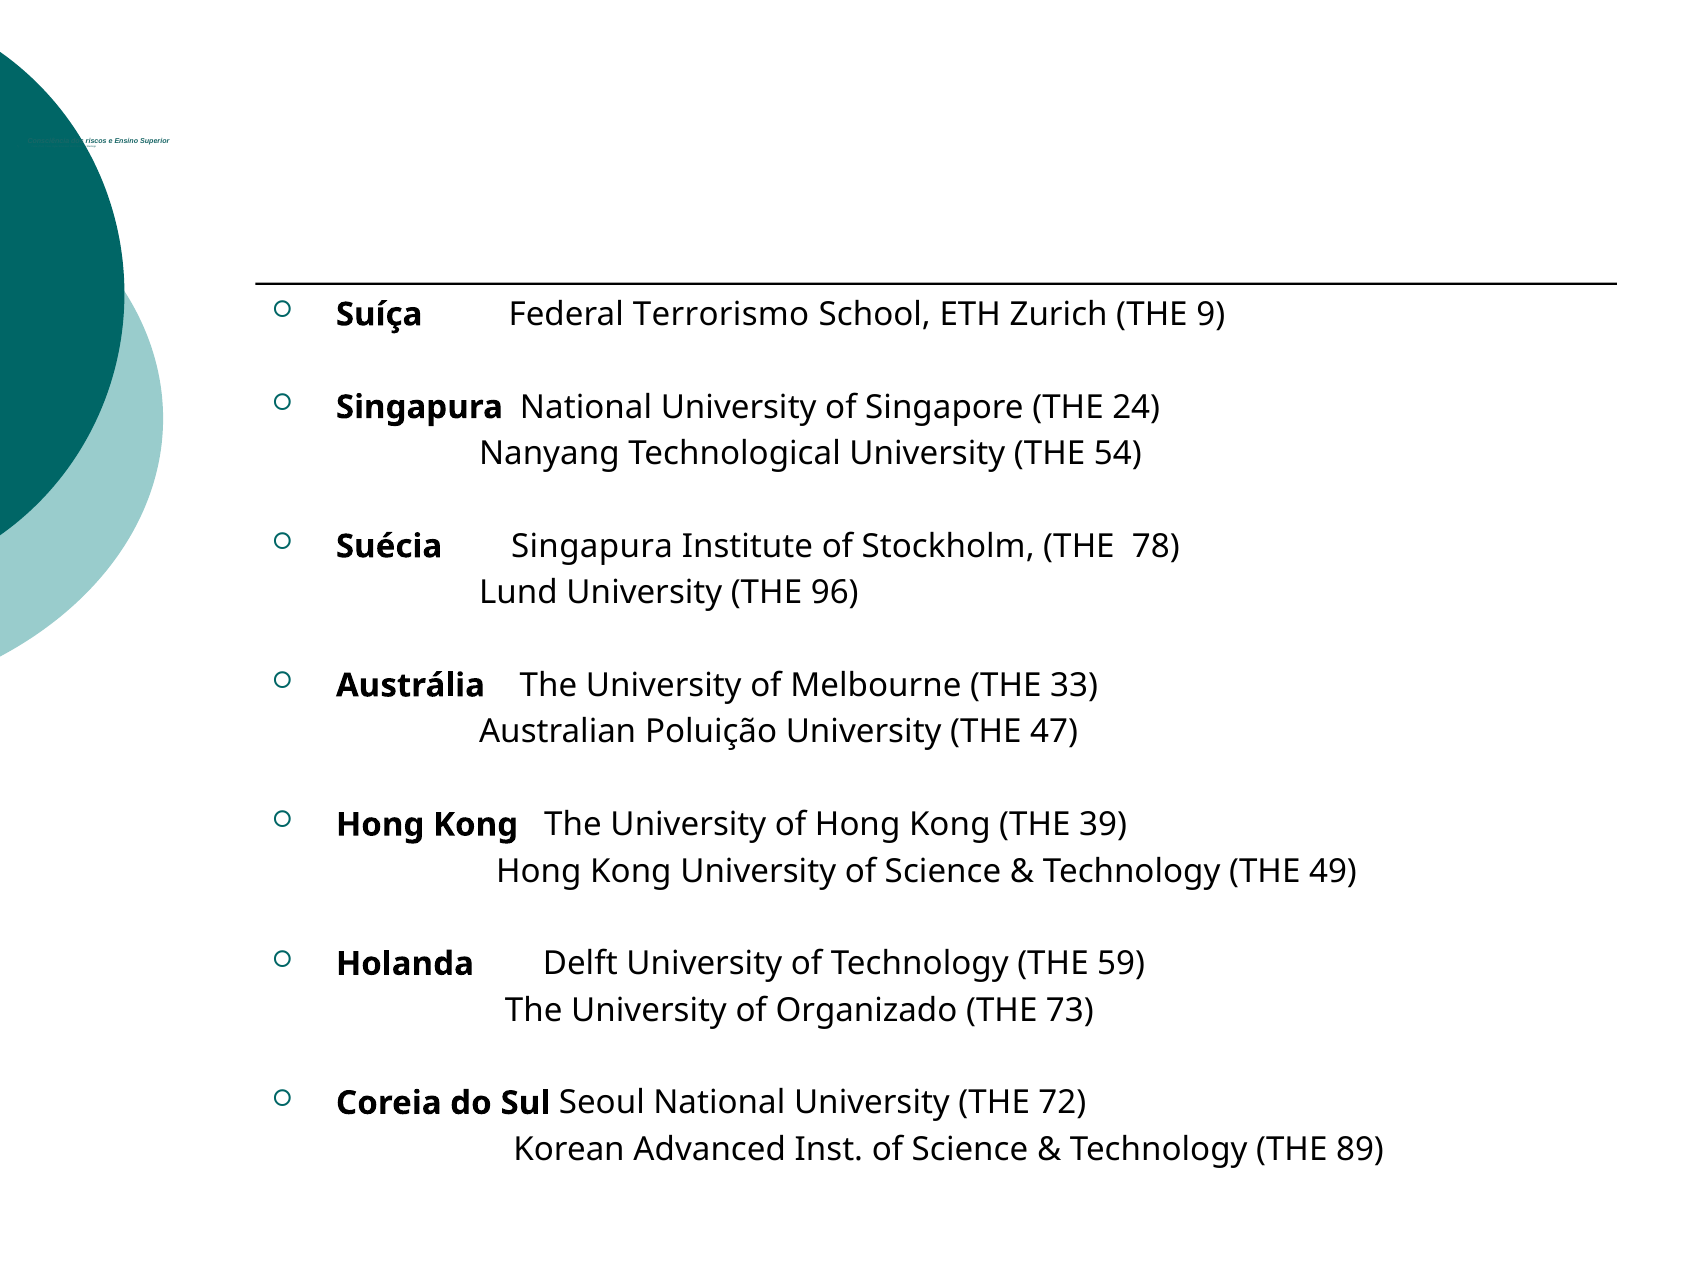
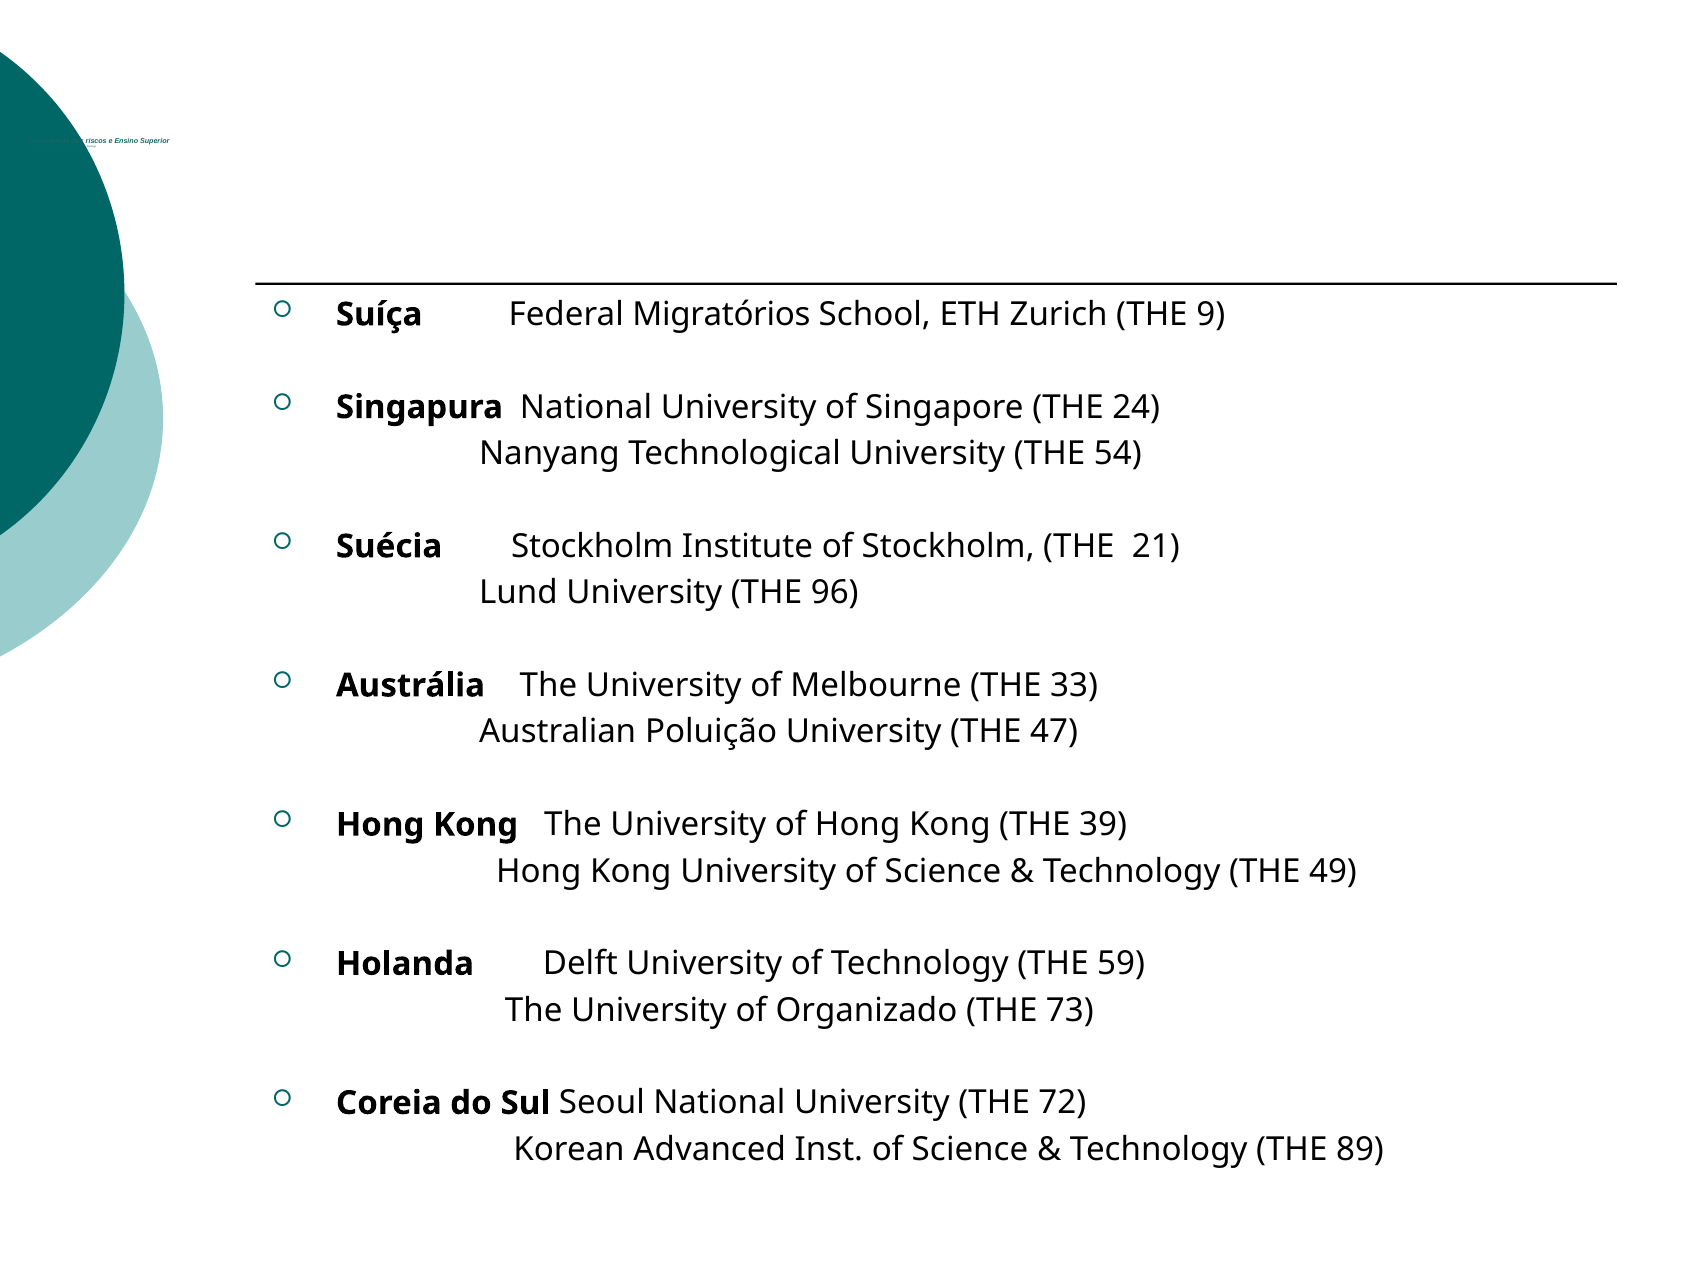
Terrorismo: Terrorismo -> Migratórios (721, 314)
Suécia Singapura: Singapura -> Stockholm (592, 546)
78: 78 -> 21 (1156, 546)
